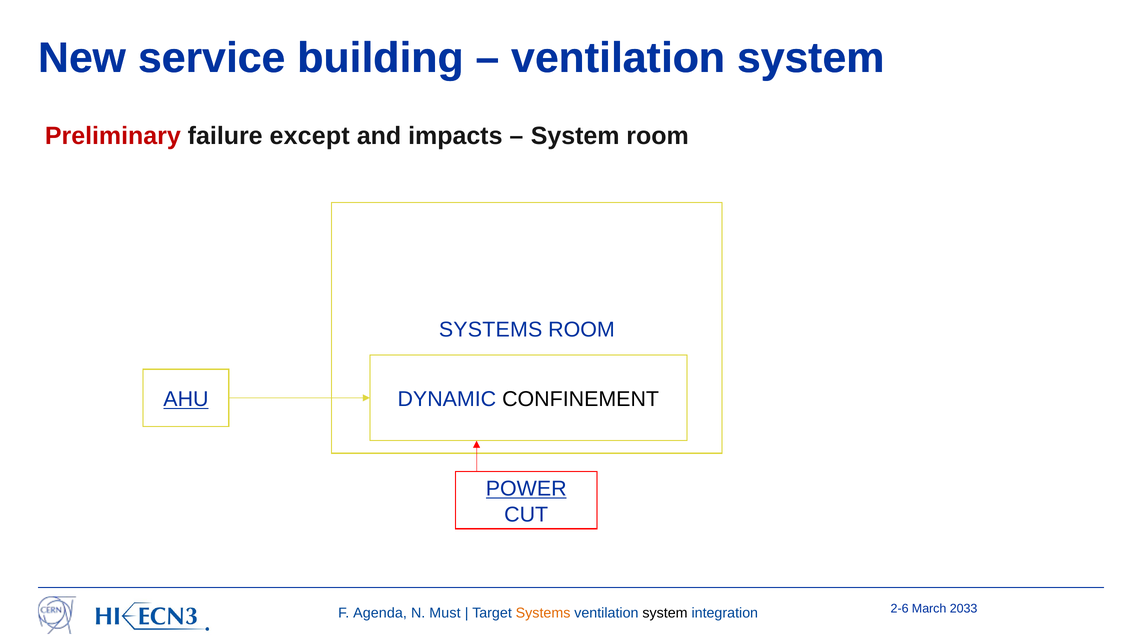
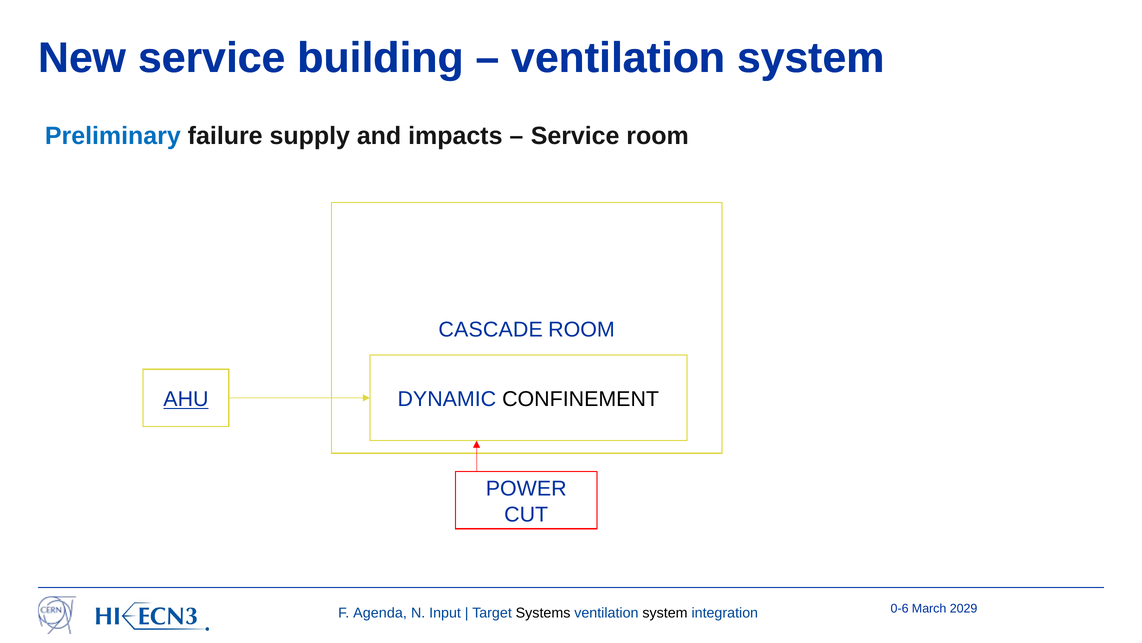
Preliminary colour: red -> blue (113, 136)
except: except -> supply (310, 136)
System: System -> Service (575, 136)
SYSTEMS: SYSTEMS -> CASCADE (491, 329)
POWER underline: present -> none (526, 488)
Must: Must -> Input (445, 613)
Systems colour: orange -> black (543, 613)
2-6: 2-6 -> 0-6 (900, 608)
2033: 2033 -> 2029 (964, 608)
